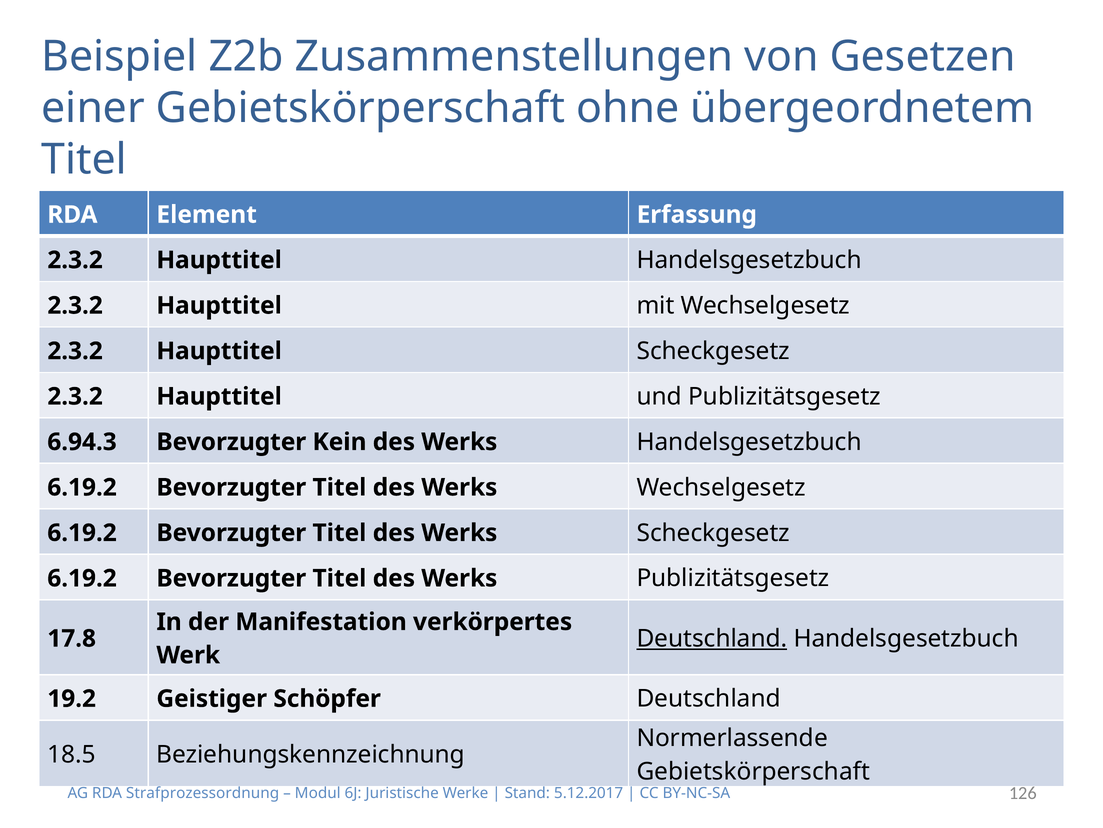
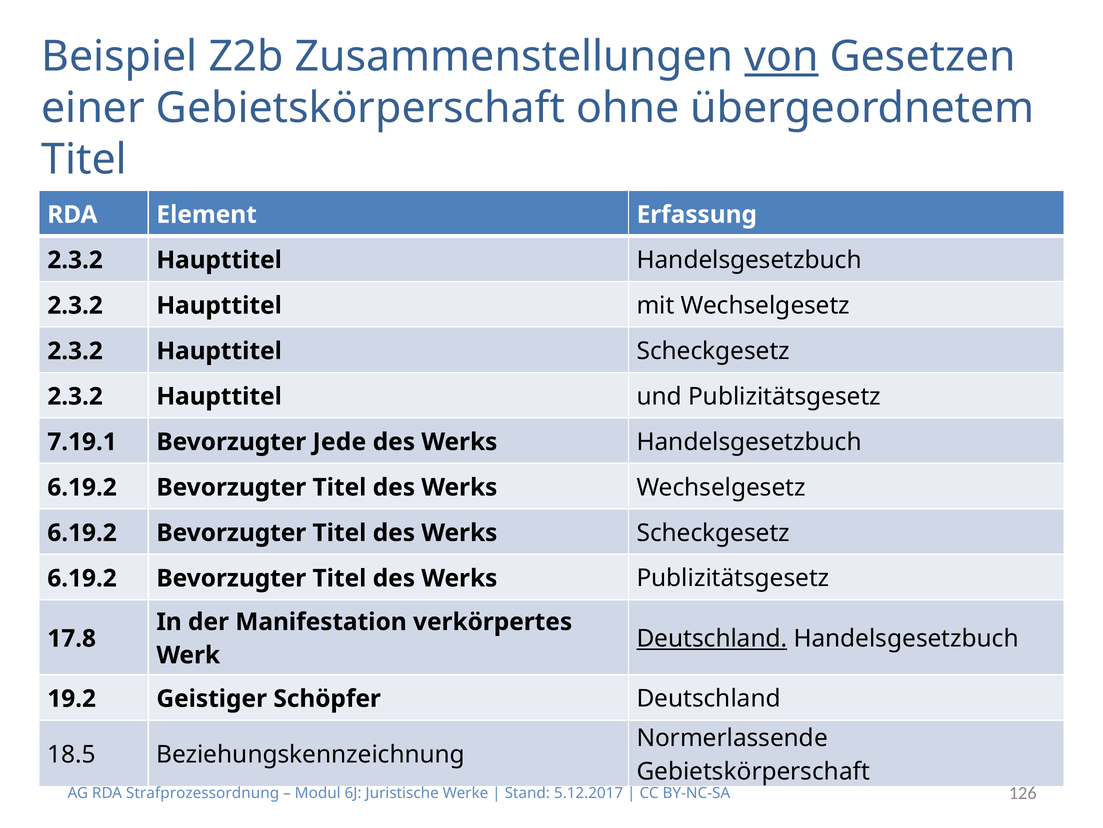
von underline: none -> present (781, 56)
6.94.3: 6.94.3 -> 7.19.1 (82, 442)
Kein: Kein -> Jede (339, 442)
